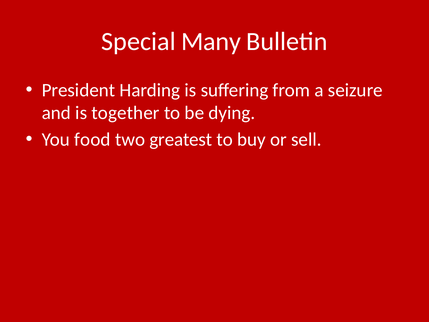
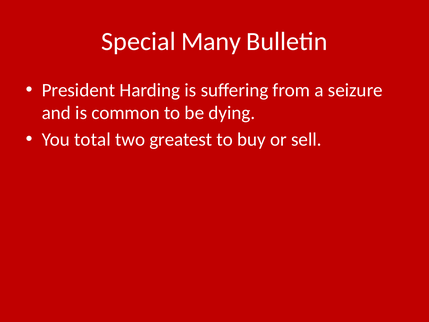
together: together -> common (126, 113)
food: food -> total (92, 140)
